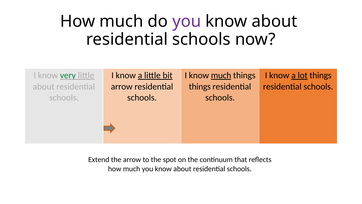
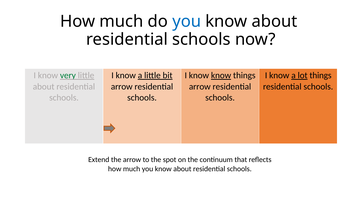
you colour: purple -> blue (187, 21)
know much: much -> know (221, 75)
things: things -> arrow (200, 86)
